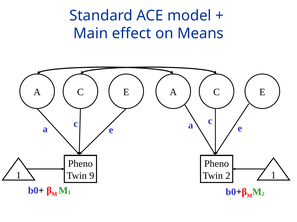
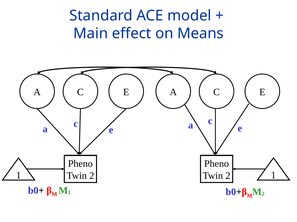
9: 9 -> 2 (92, 176)
